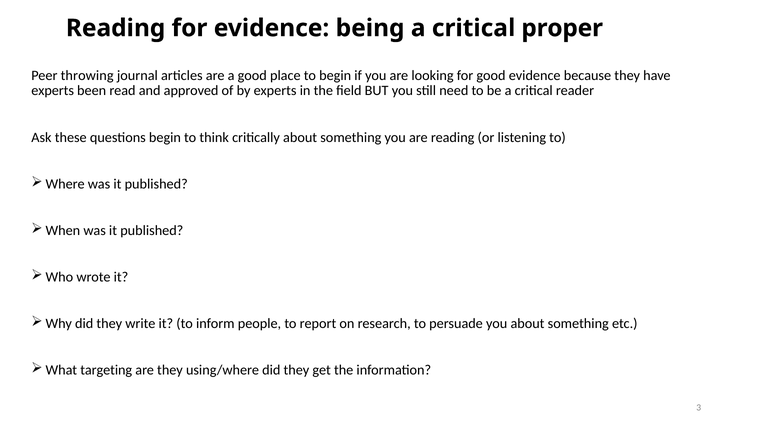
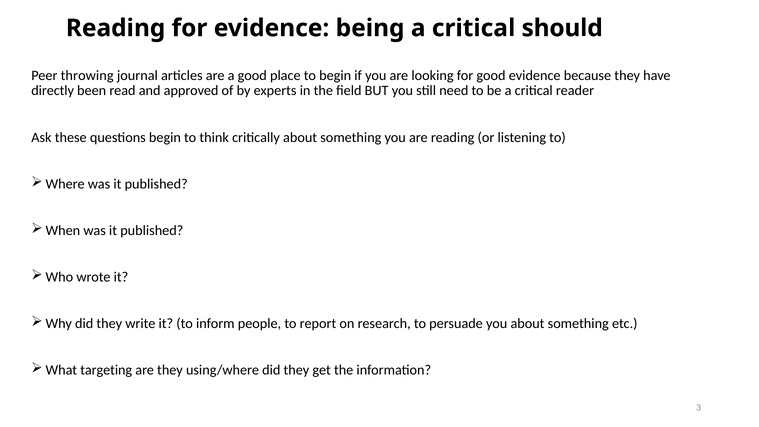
proper: proper -> should (562, 28)
experts: experts -> directly (53, 91)
